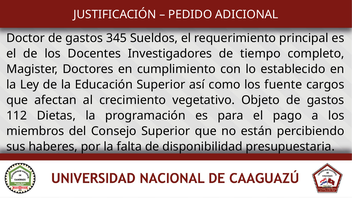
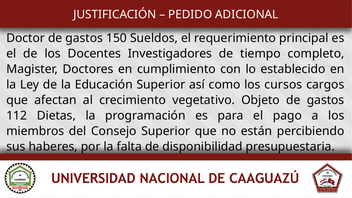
345: 345 -> 150 (116, 38)
fuente: fuente -> cursos (283, 85)
